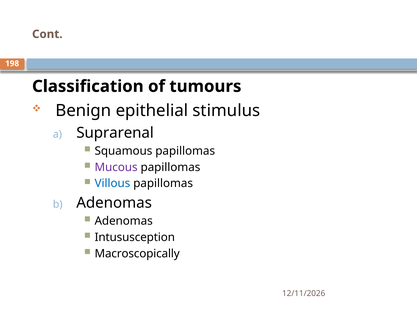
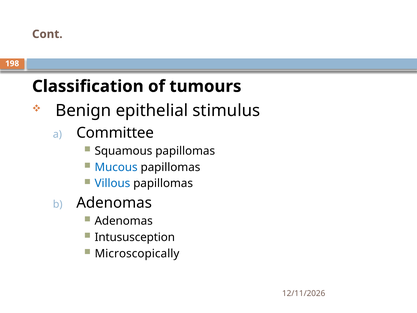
Suprarenal: Suprarenal -> Committee (115, 133)
Mucous colour: purple -> blue (116, 167)
Macroscopically: Macroscopically -> Microscopically (137, 253)
